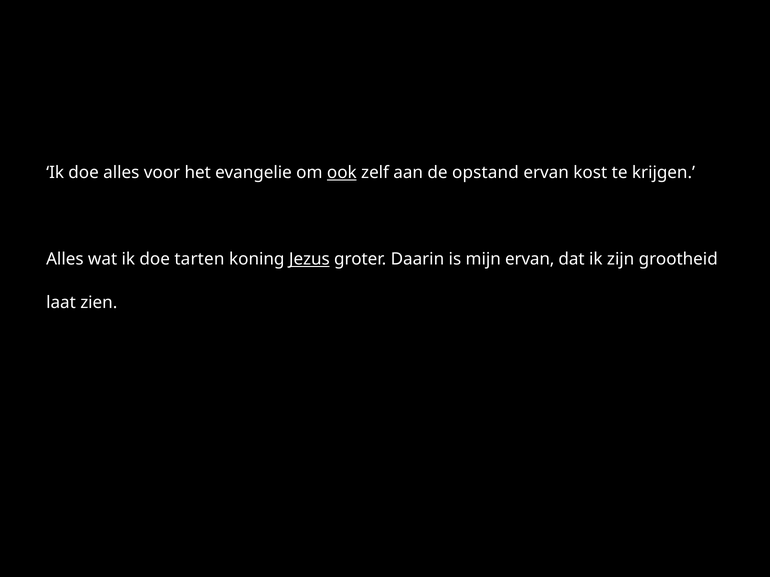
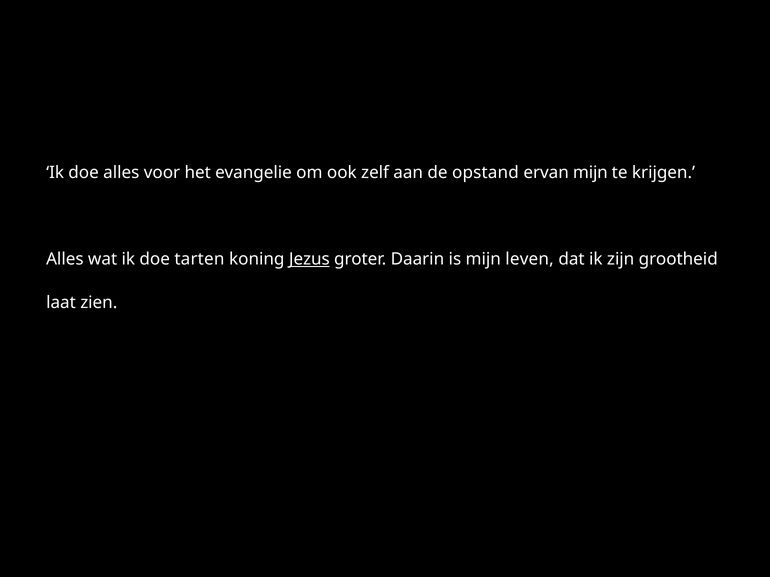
ook underline: present -> none (342, 173)
ervan kost: kost -> mijn (590, 173)
mijn ervan: ervan -> leven (530, 259)
